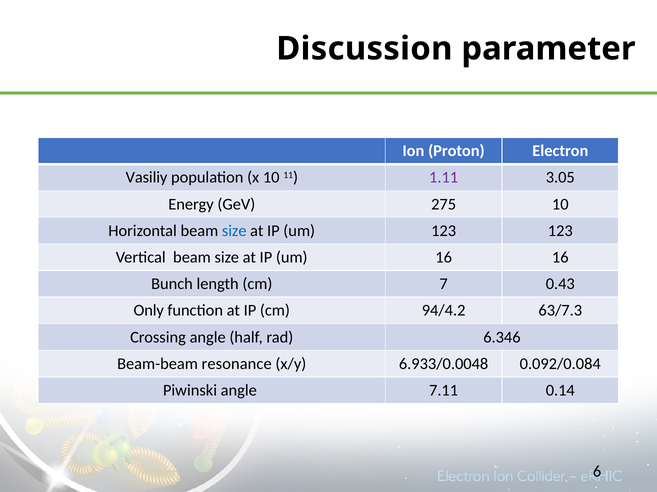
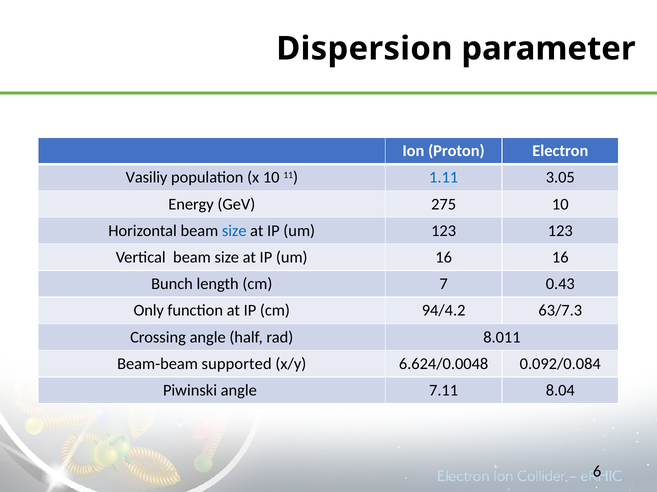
Discussion: Discussion -> Dispersion (364, 49)
1.11 colour: purple -> blue (444, 178)
6.346: 6.346 -> 8.011 (502, 338)
resonance: resonance -> supported (237, 364)
6.933/0.0048: 6.933/0.0048 -> 6.624/0.0048 (444, 364)
0.14: 0.14 -> 8.04 (560, 391)
